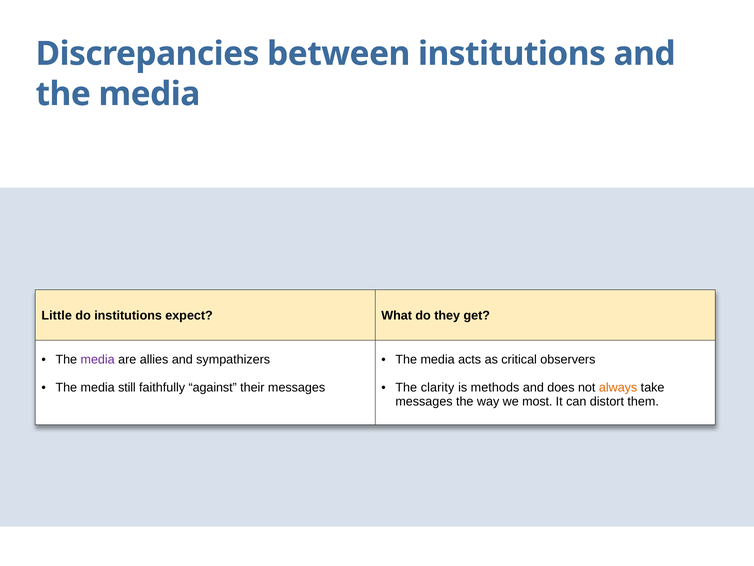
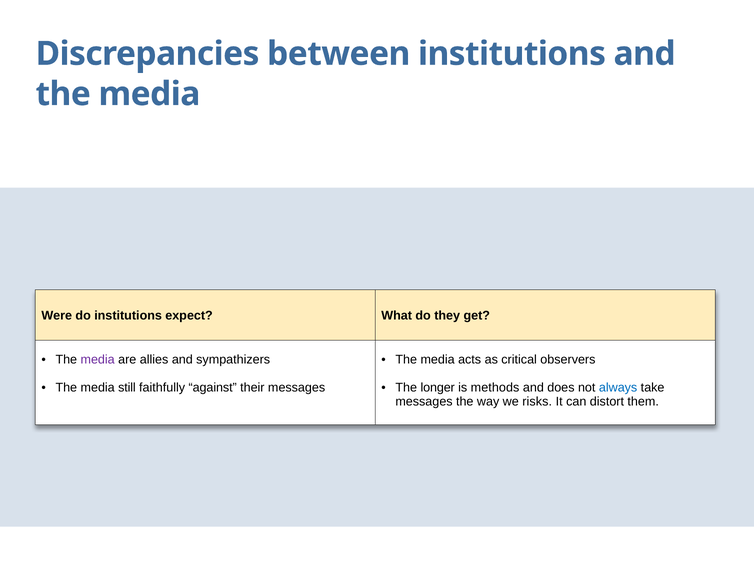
Little: Little -> Were (57, 315)
clarity: clarity -> longer (438, 387)
always colour: orange -> blue (618, 387)
most: most -> risks (537, 401)
